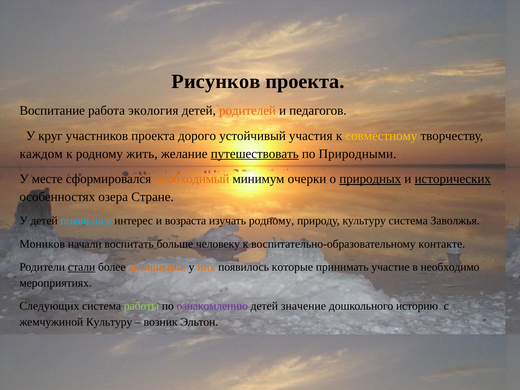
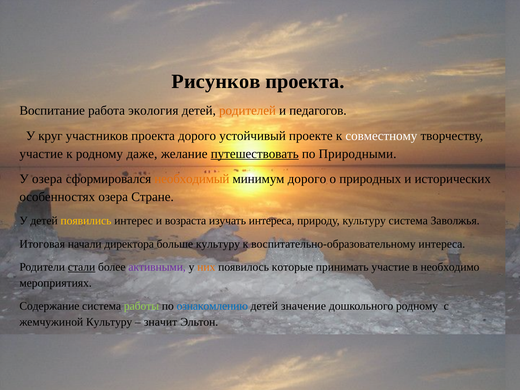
участия: участия -> проекте (311, 136)
совместному colour: yellow -> white (381, 136)
каждом: каждом -> участие (41, 154)
жить: жить -> даже (142, 154)
У месте: месте -> озера (47, 179)
минимум очерки: очерки -> дорого (307, 179)
природных underline: present -> none (370, 179)
исторических underline: present -> none (453, 179)
появились colour: light blue -> yellow (86, 221)
изучать родному: родному -> интереса (272, 221)
Моников: Моников -> Итоговая (42, 244)
воспитать: воспитать -> директора (129, 244)
больше человеку: человеку -> культуру (218, 244)
воспитательно-образовательному контакте: контакте -> интереса (442, 244)
активными colour: orange -> purple (157, 267)
Следующих: Следующих -> Содержание (49, 306)
ознакомлению colour: purple -> blue (212, 306)
дошкольного историю: историю -> родному (417, 306)
возник: возник -> значит (161, 322)
